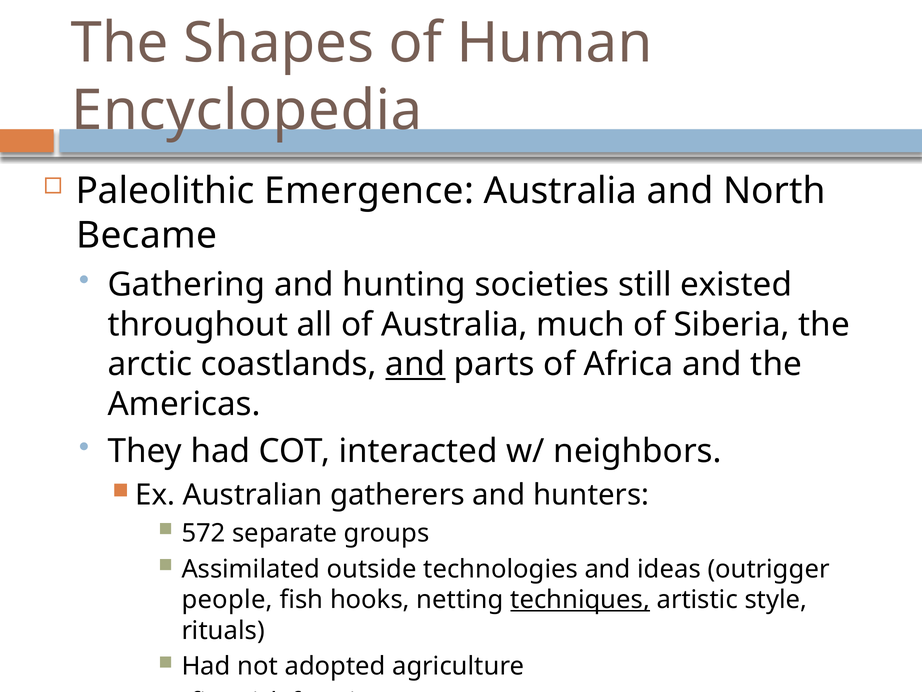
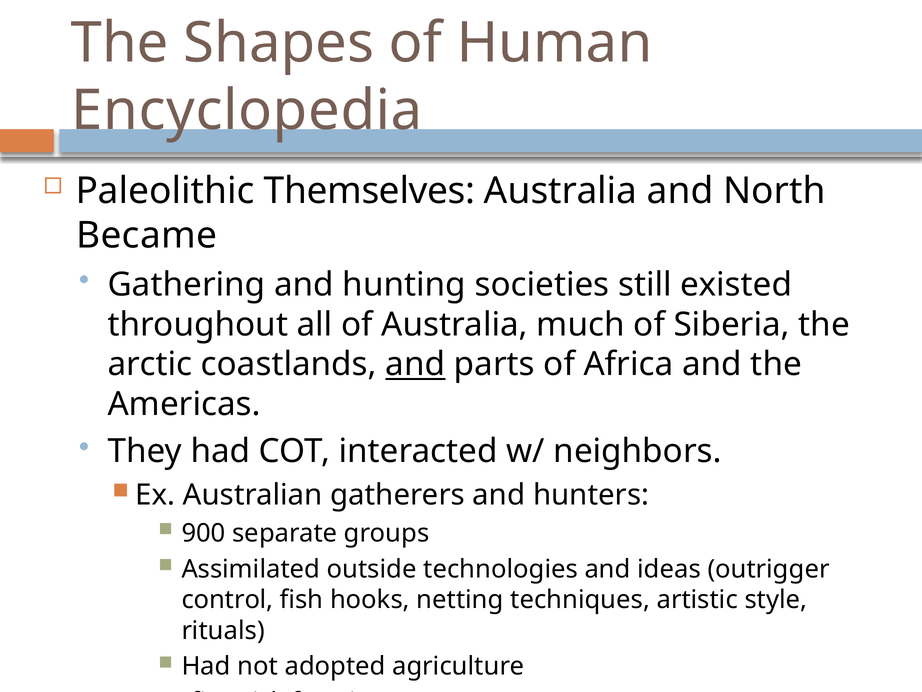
Emergence: Emergence -> Themselves (370, 191)
572: 572 -> 900 (204, 533)
people: people -> control (227, 599)
techniques underline: present -> none (580, 599)
